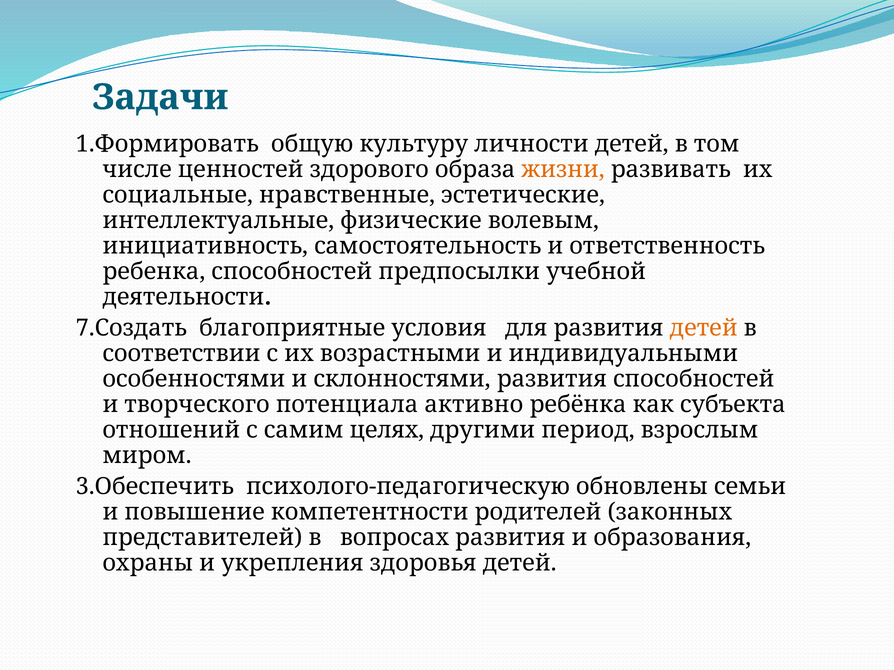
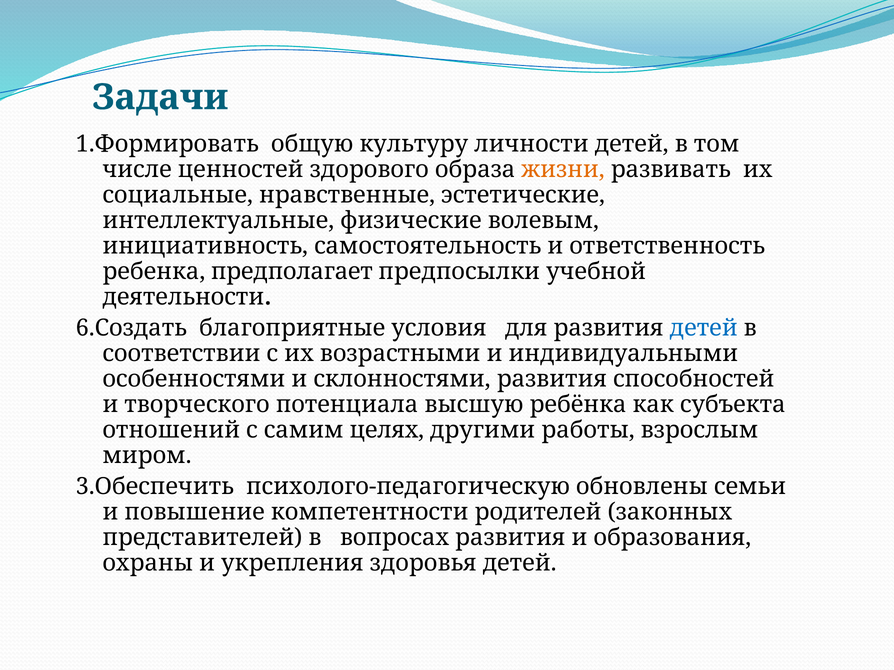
ребенка способностей: способностей -> предполагает (292, 272)
7.Создать: 7.Создать -> 6.Создать (131, 328)
детей colour: orange -> blue (704, 328)
активно: активно -> высшую (474, 405)
период: период -> работы (588, 430)
